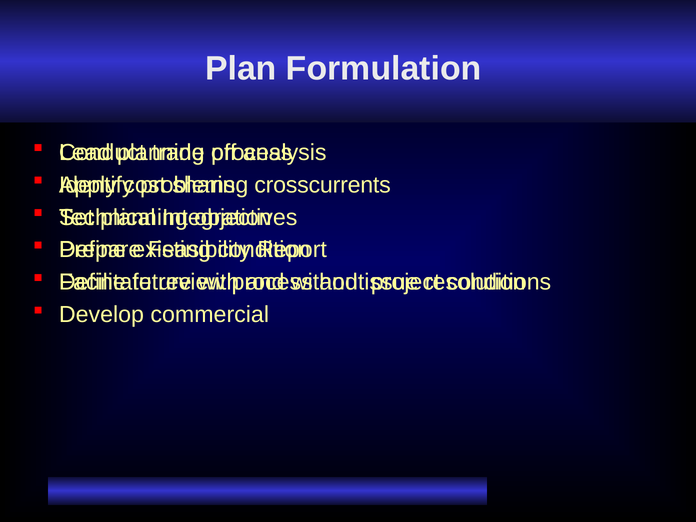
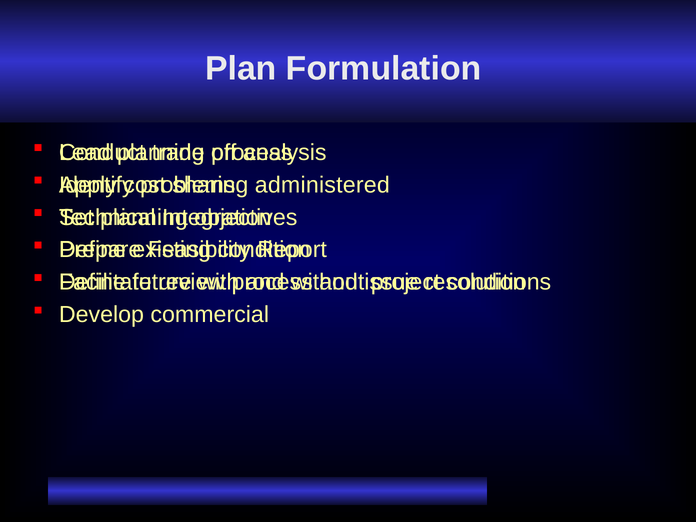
crosscurrents: crosscurrents -> administered (322, 185)
